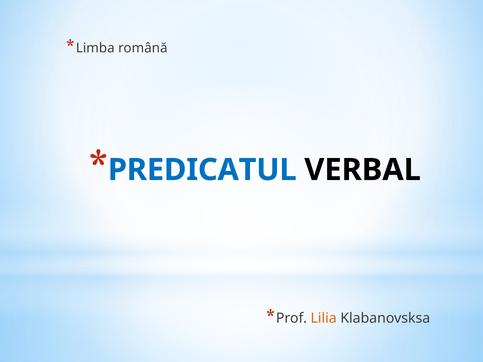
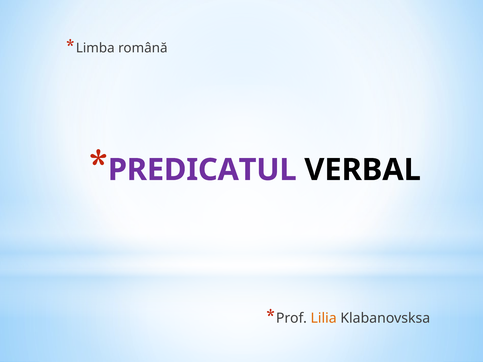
PREDICATUL colour: blue -> purple (202, 170)
